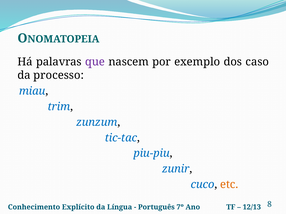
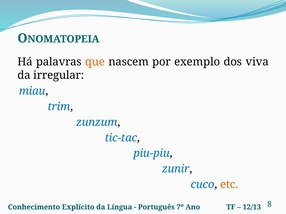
que colour: purple -> orange (95, 62)
caso: caso -> viva (257, 62)
processo: processo -> irregular (59, 75)
